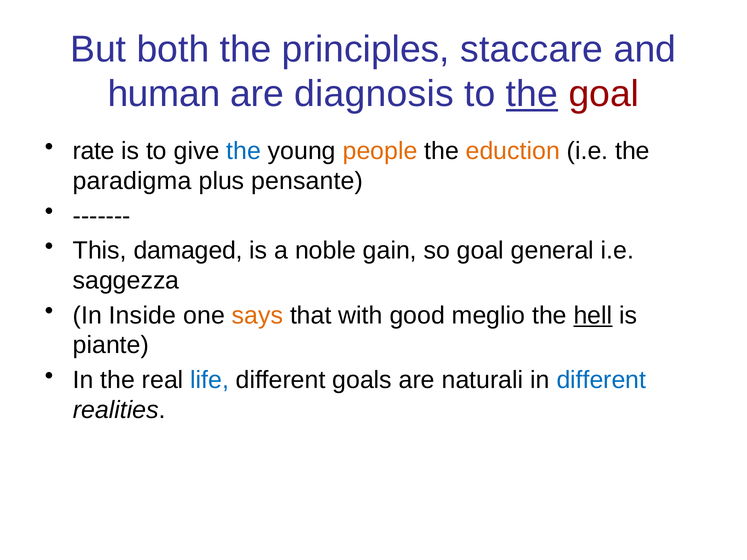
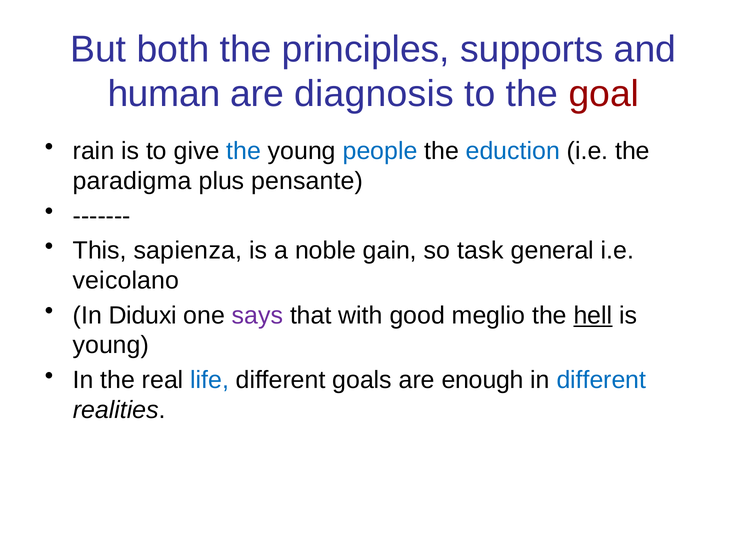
staccare: staccare -> supports (532, 49)
the underline: present -> none (532, 94)
rate: rate -> rain (94, 151)
people colour: orange -> blue (380, 151)
eduction colour: orange -> blue (513, 151)
damaged: damaged -> sapienza (188, 251)
so goal: goal -> task (480, 251)
saggezza: saggezza -> veicolano (126, 281)
Inside: Inside -> Diduxi (143, 315)
says colour: orange -> purple (258, 315)
piante: piante -> young (111, 345)
naturali: naturali -> enough (483, 380)
